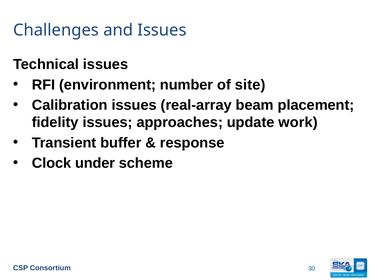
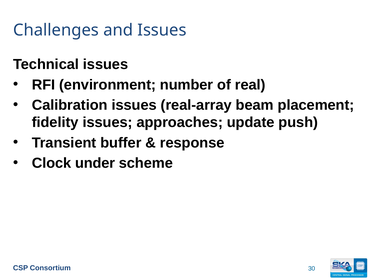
site: site -> real (250, 85)
work: work -> push (298, 123)
